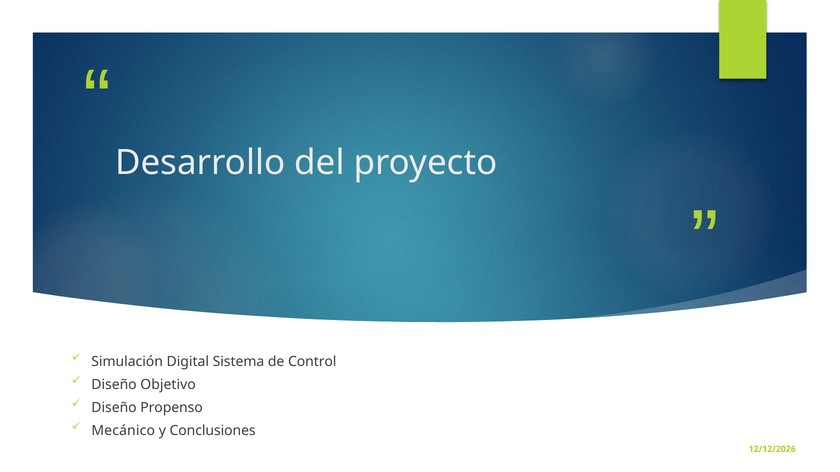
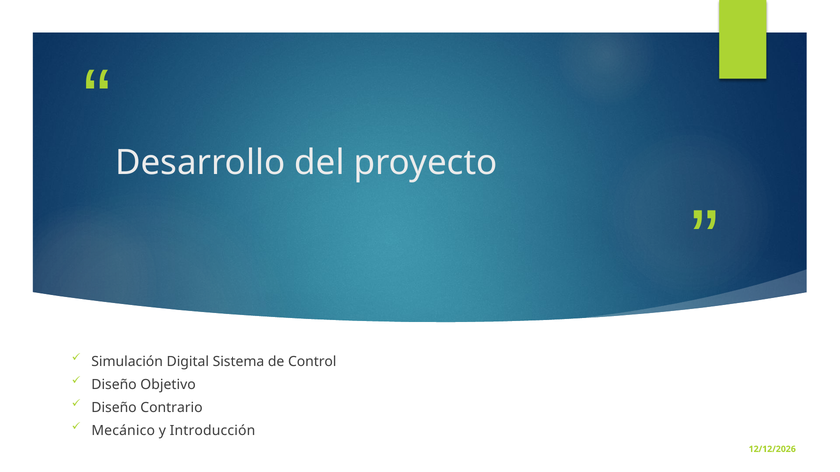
Propenso: Propenso -> Contrario (171, 408)
Conclusiones: Conclusiones -> Introducción (212, 431)
